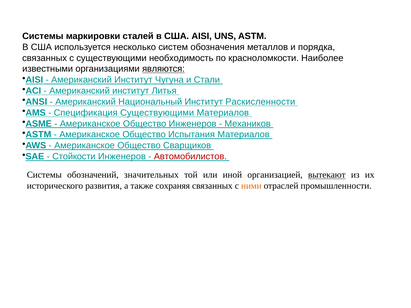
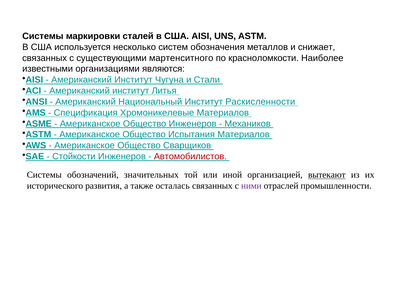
порядка: порядка -> снижает (317, 47)
необходимость: необходимость -> мартенситного (181, 58)
являются underline: present -> none (163, 69)
Спецификация Существующими: Существующими -> Хромоникелевые (157, 113)
сохраняя: сохраняя -> осталась (173, 186)
ними colour: orange -> purple (251, 186)
